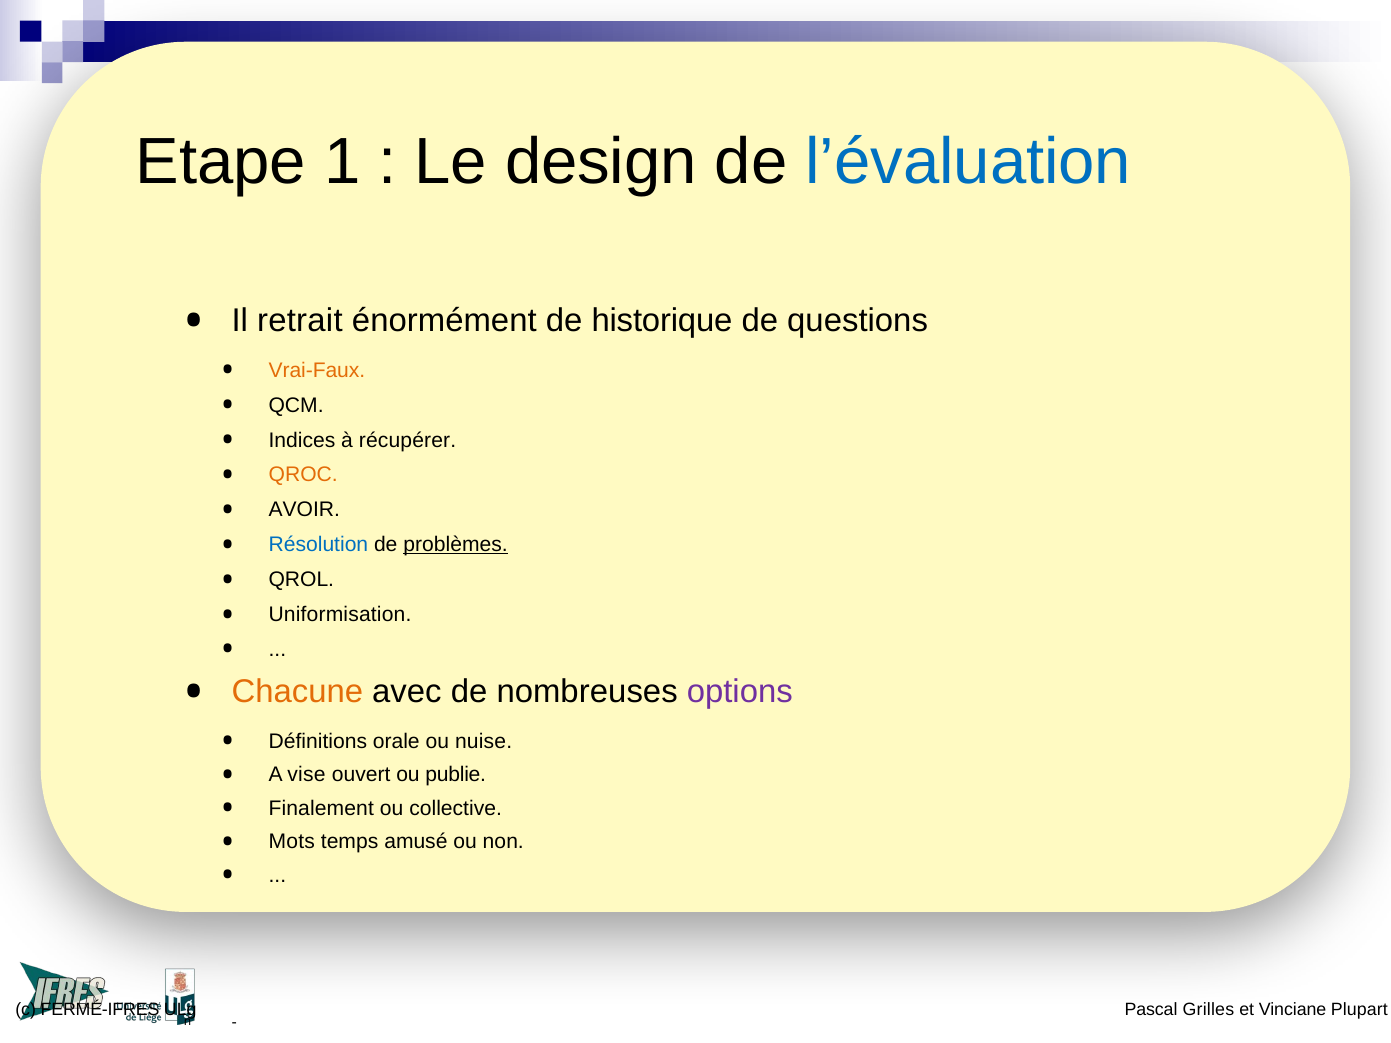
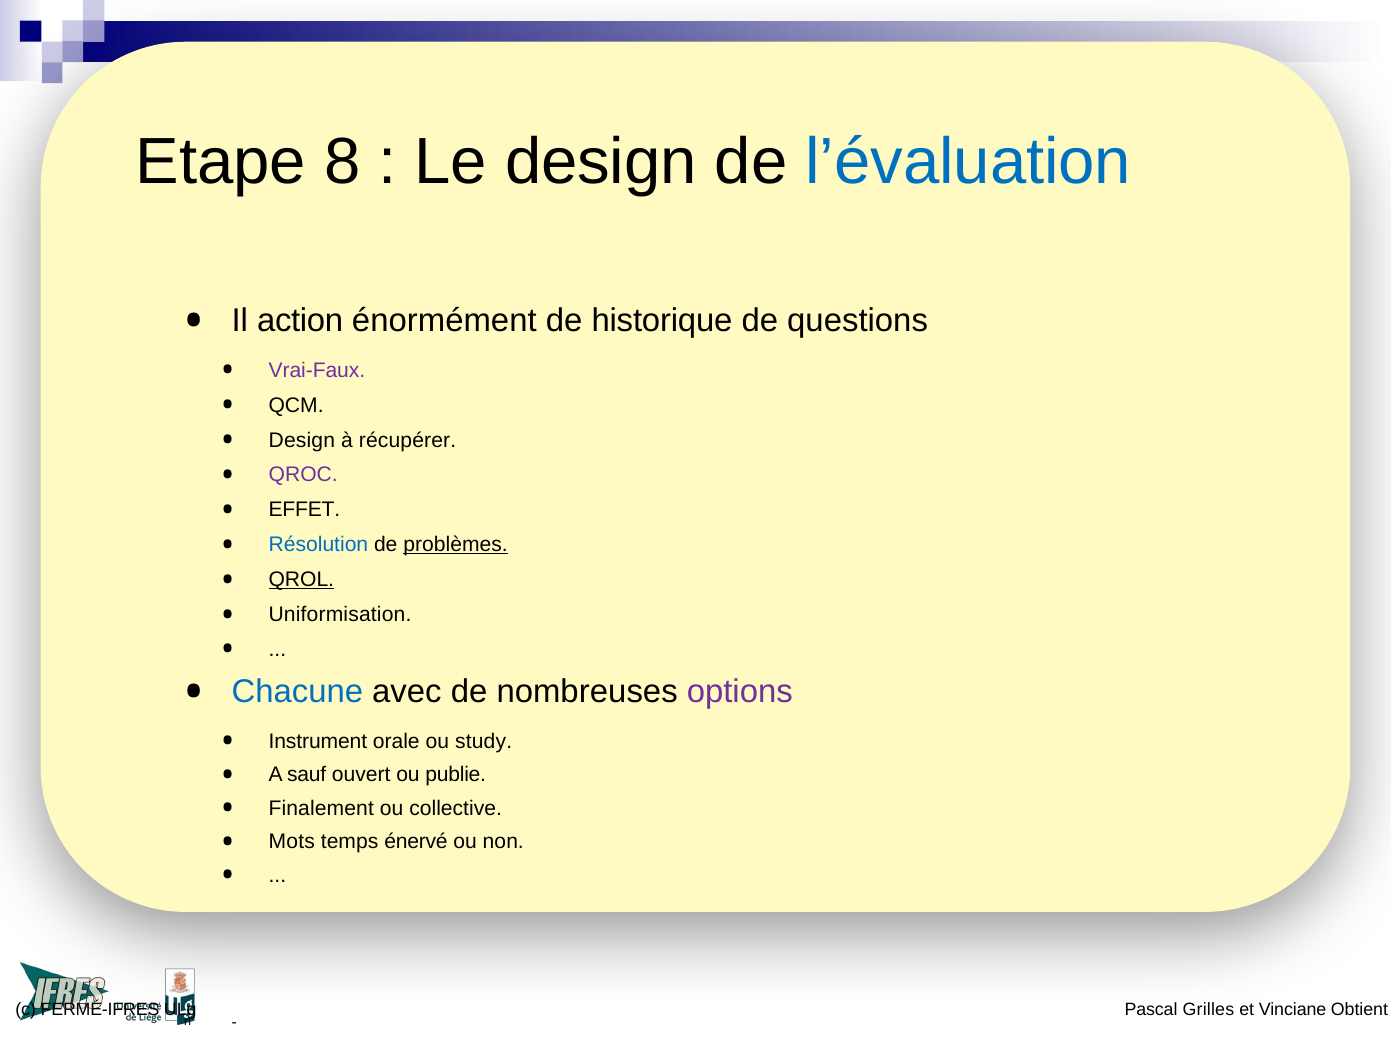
1: 1 -> 8 (342, 162)
retrait: retrait -> action (300, 321)
Vrai-Faux colour: orange -> purple (317, 370)
Indices: Indices -> Design (302, 440)
QROC colour: orange -> purple (303, 475)
AVOIR: AVOIR -> EFFET (304, 510)
QROL underline: none -> present (301, 580)
Chacune colour: orange -> blue (297, 692)
Définitions: Définitions -> Instrument (318, 741)
nuise: nuise -> study (484, 741)
vise: vise -> sauf (307, 775)
amusé: amusé -> énervé (416, 842)
Plupart: Plupart -> Obtient (1359, 1010)
